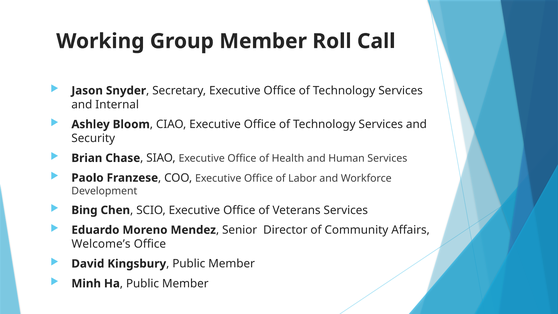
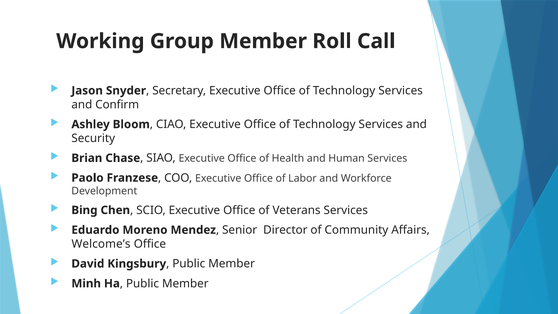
Internal: Internal -> Confirm (117, 105)
